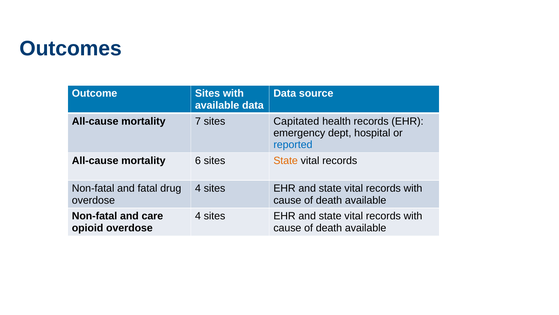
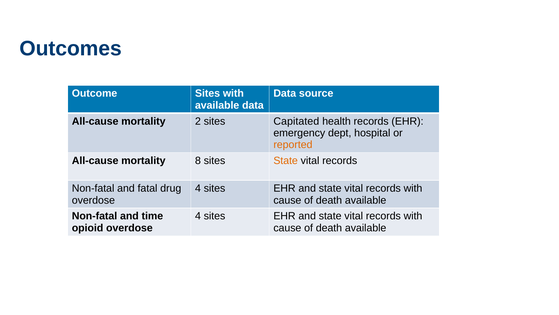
7: 7 -> 2 (198, 121)
reported colour: blue -> orange (293, 144)
6: 6 -> 8 (198, 160)
care: care -> time (152, 216)
